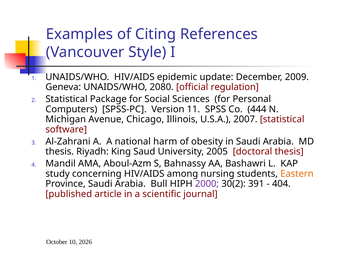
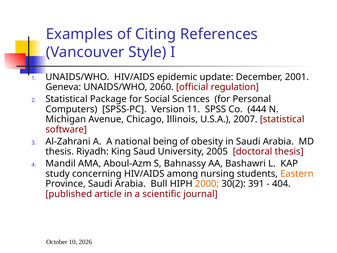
2009: 2009 -> 2001 (297, 77)
2080: 2080 -> 2060 (162, 87)
harm: harm -> being (165, 141)
2000 colour: purple -> orange (207, 184)
